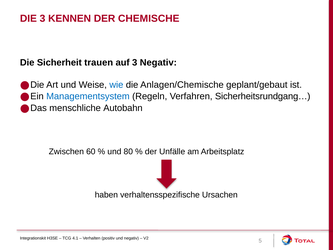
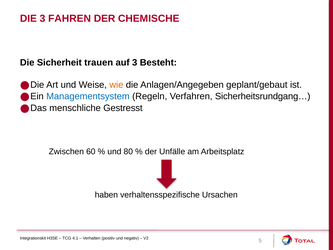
KENNEN: KENNEN -> FAHREN (70, 18)
3 Negativ: Negativ -> Besteht (158, 63)
wie colour: blue -> orange (116, 85)
Anlagen/Chemische: Anlagen/Chemische -> Anlagen/Angegeben (182, 85)
Autobahn: Autobahn -> Gestresst (123, 108)
